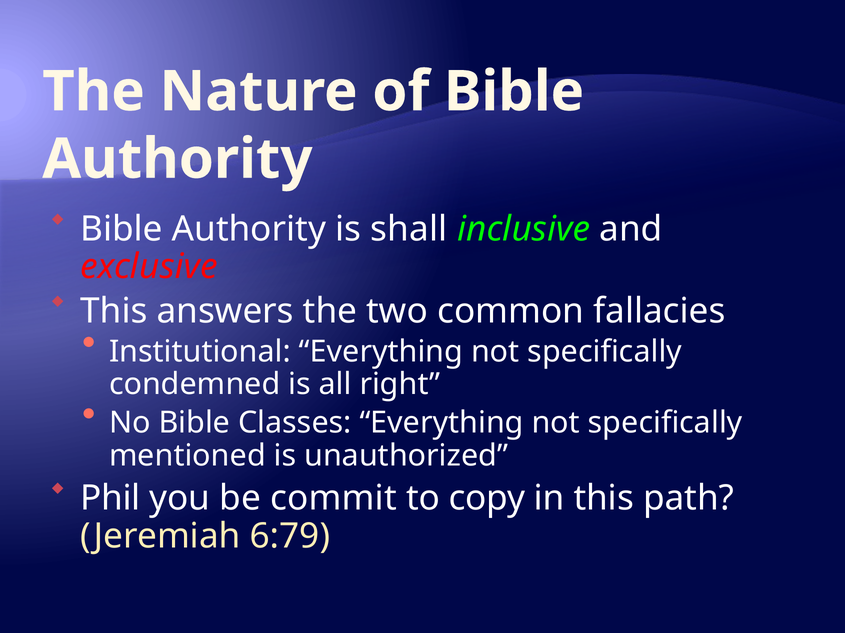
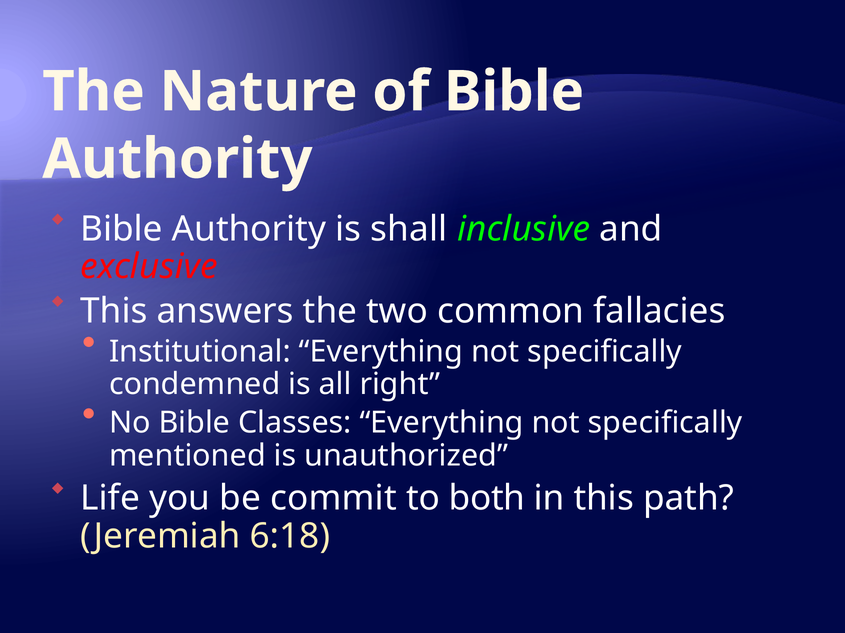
Phil: Phil -> Life (110, 499)
copy: copy -> both (487, 499)
6:79: 6:79 -> 6:18 (290, 537)
